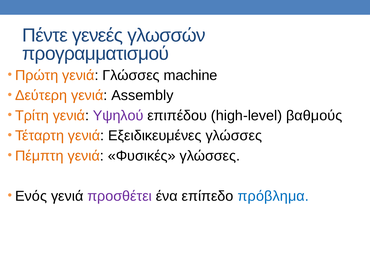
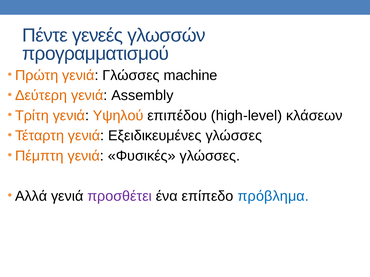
Υψηλού colour: purple -> orange (118, 116)
βαθμούς: βαθμούς -> κλάσεων (314, 116)
Ενός: Ενός -> Αλλά (31, 196)
